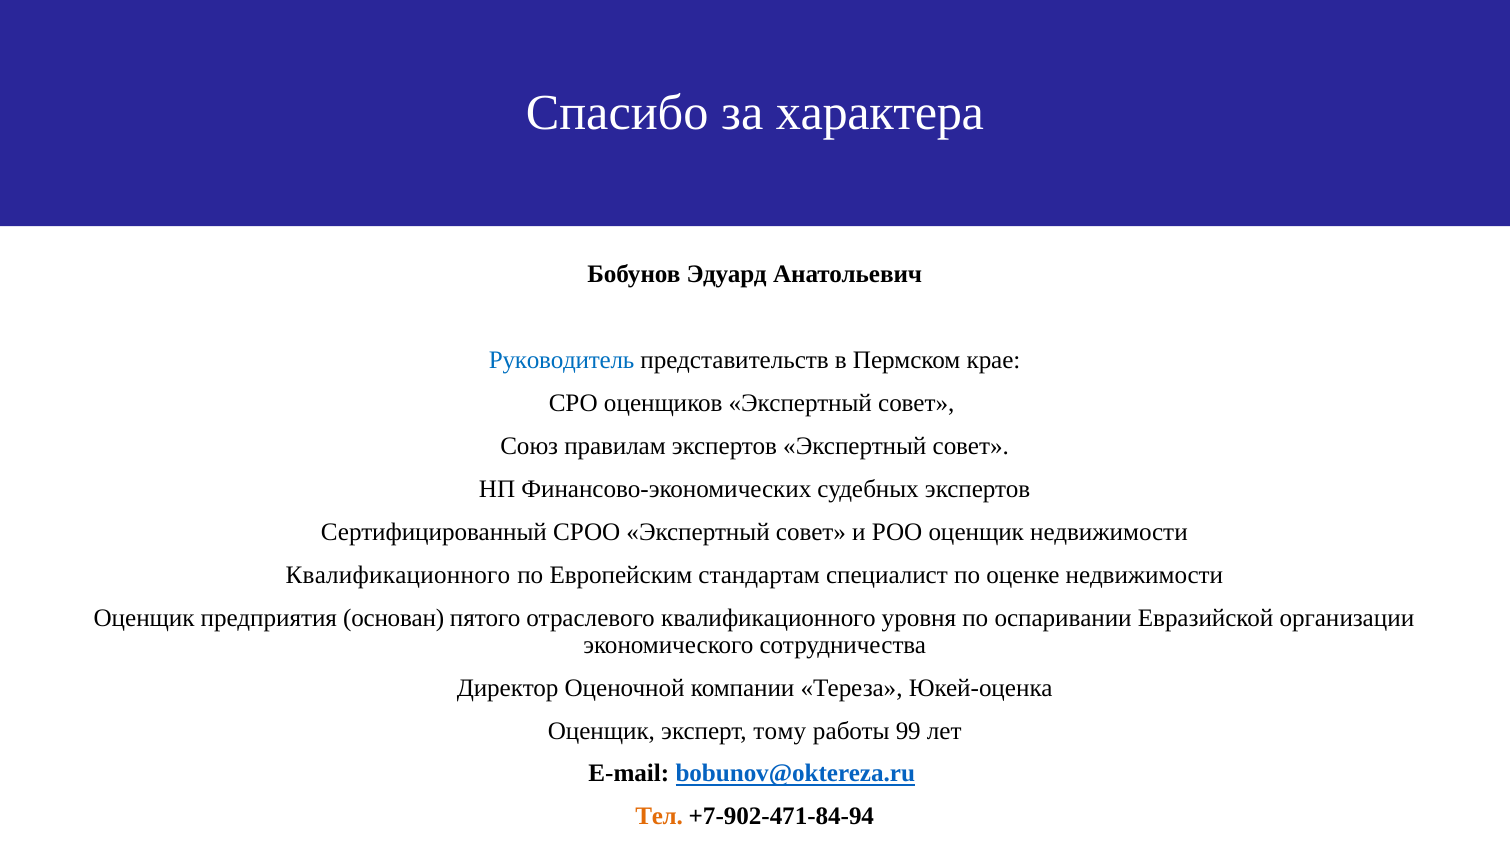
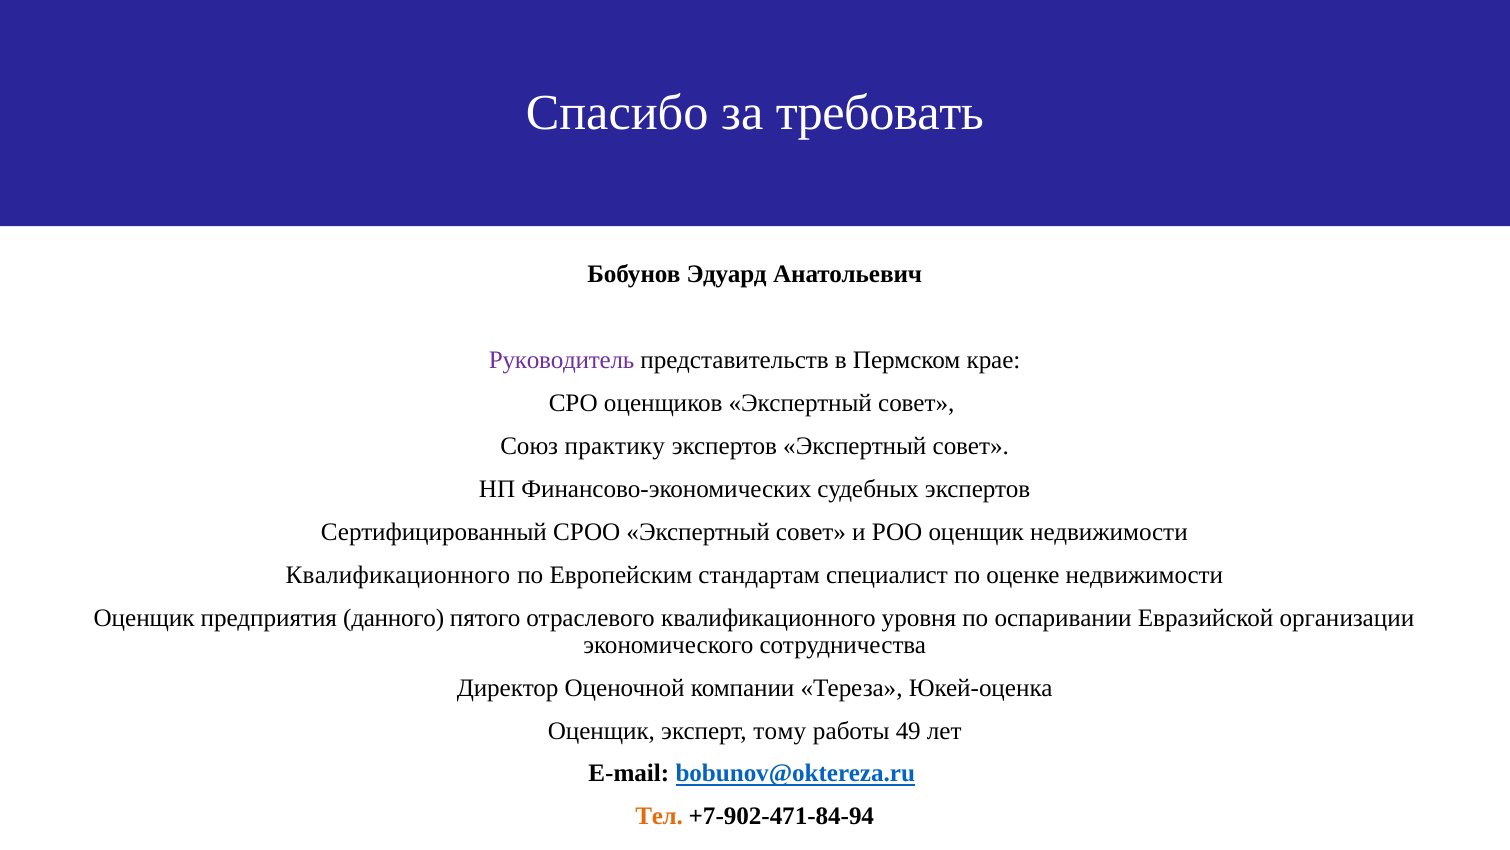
характера: характера -> требовать (880, 113)
Руководитель colour: blue -> purple (562, 360)
правилам: правилам -> практику (615, 446)
основан: основан -> данного (394, 617)
99: 99 -> 49 (908, 730)
